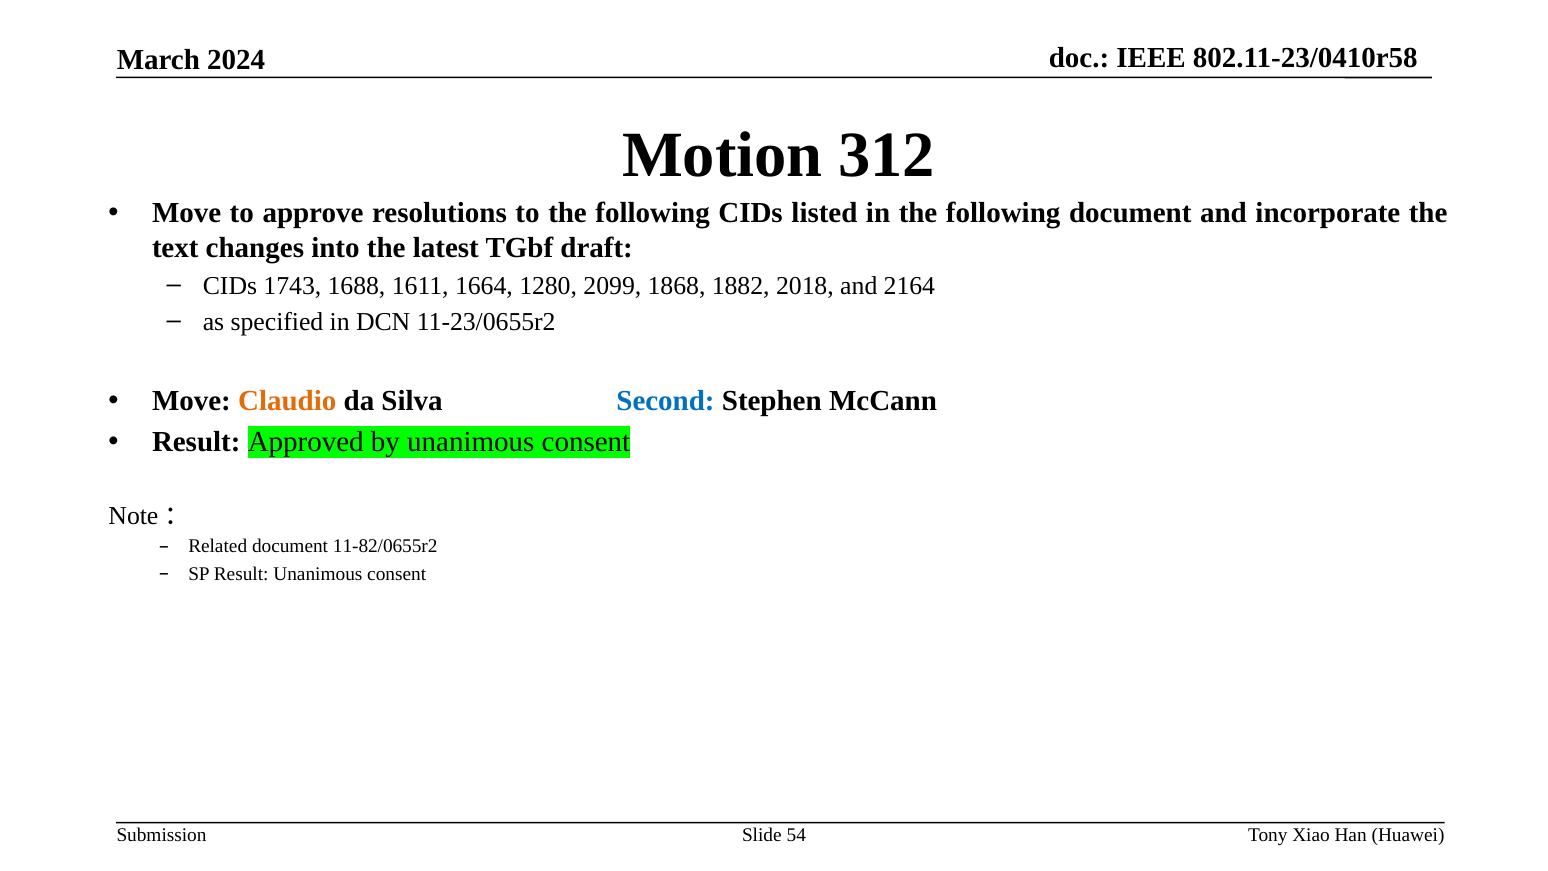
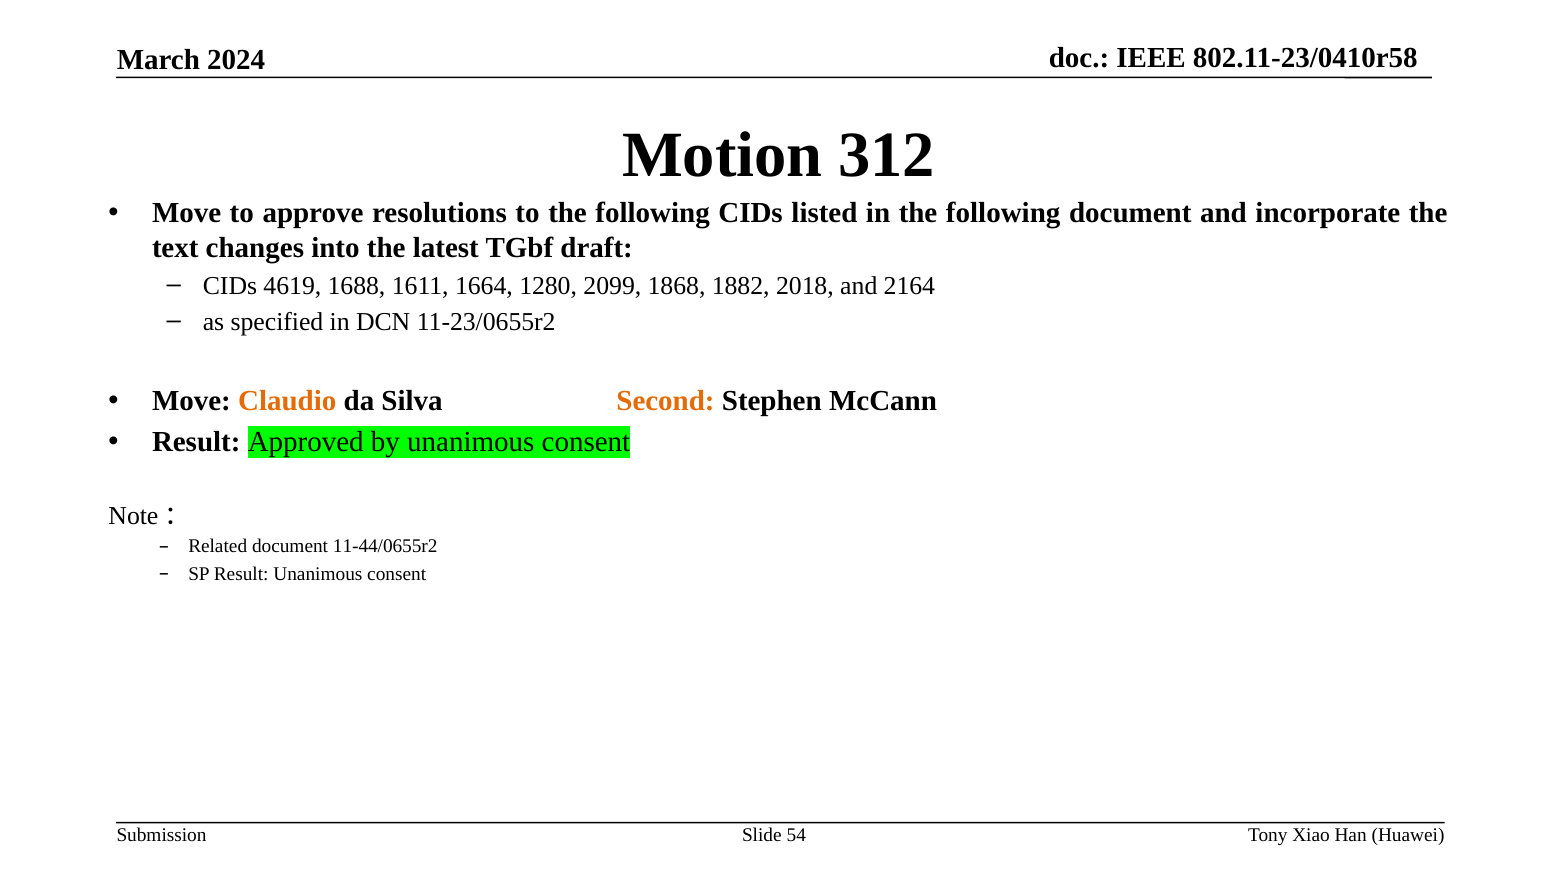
1743: 1743 -> 4619 (292, 286)
Second colour: blue -> orange (666, 401)
11-82/0655r2: 11-82/0655r2 -> 11-44/0655r2 (385, 546)
